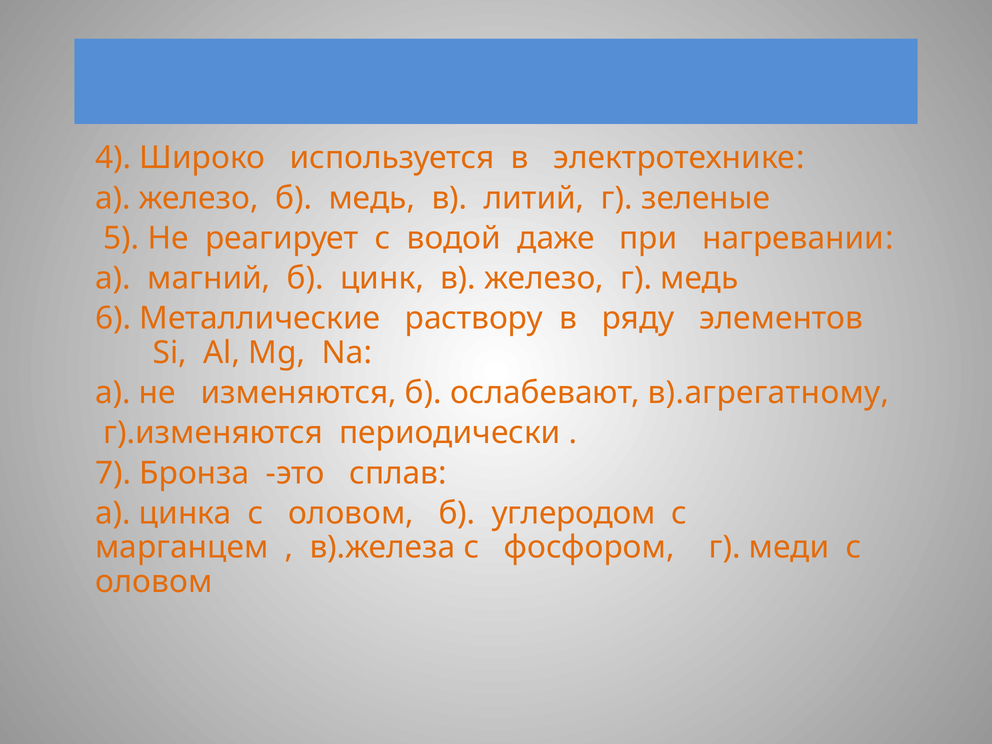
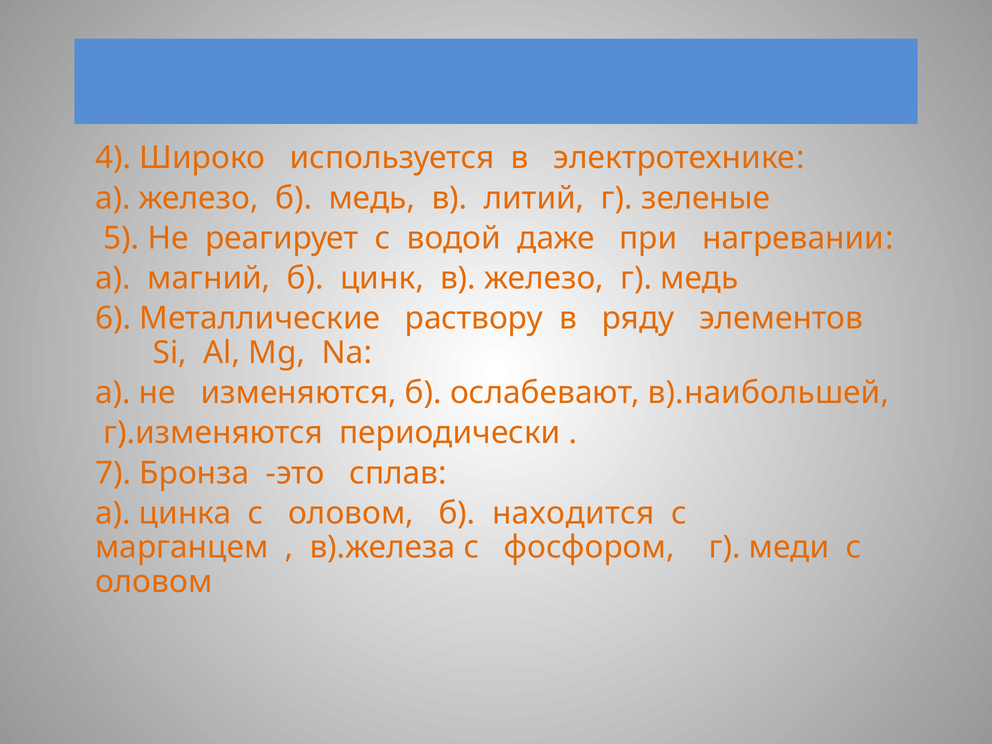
в).агрегатному: в).агрегатному -> в).наибольшей (769, 393)
углеродом: углеродом -> находится (573, 513)
